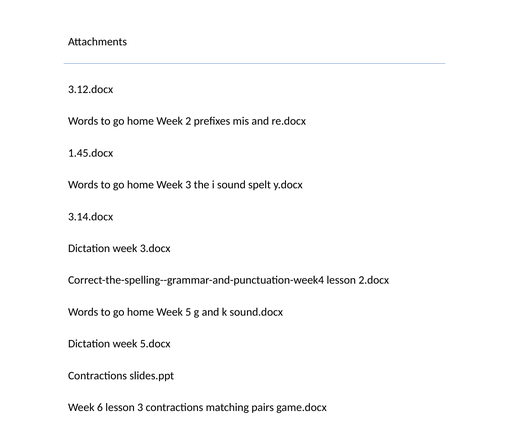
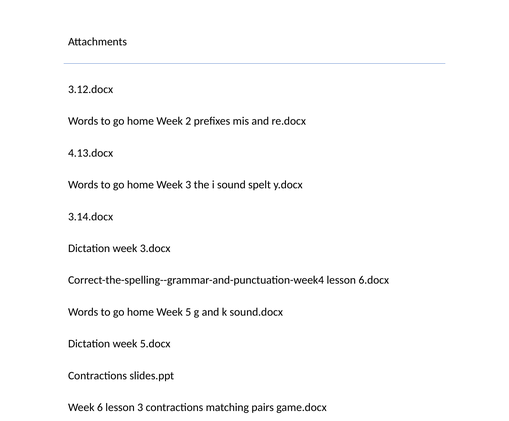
1.45.docx: 1.45.docx -> 4.13.docx (91, 153)
2.docx: 2.docx -> 6.docx (374, 280)
